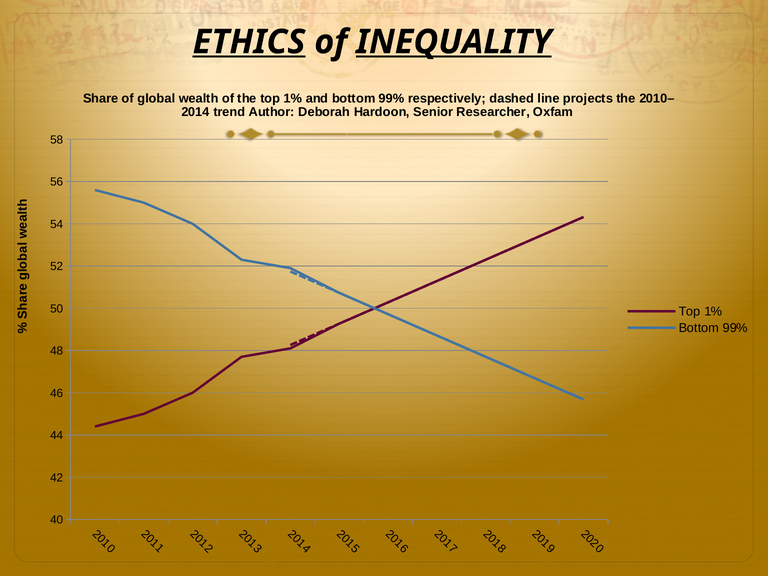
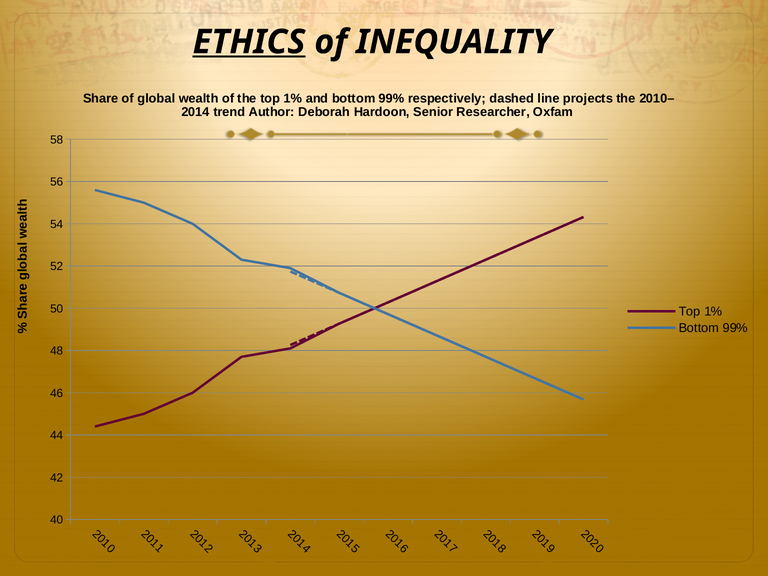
INEQUALITY underline: present -> none (454, 42)
